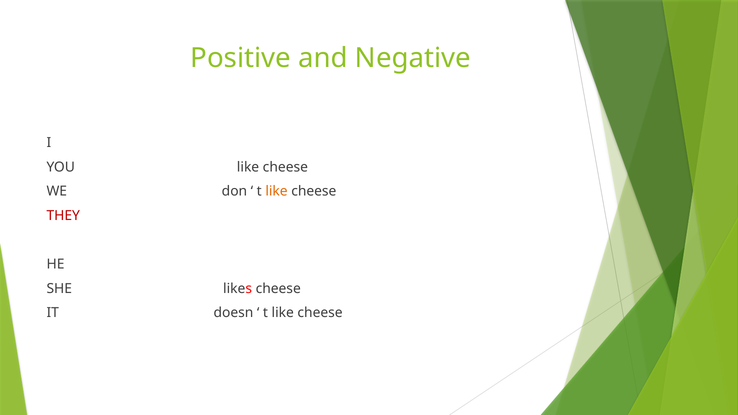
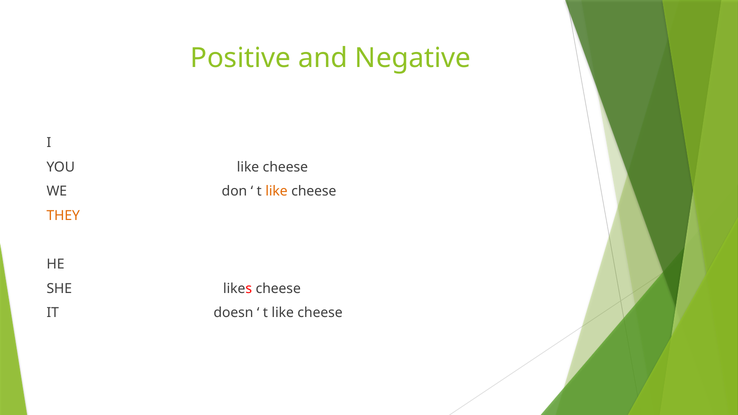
THEY colour: red -> orange (63, 216)
